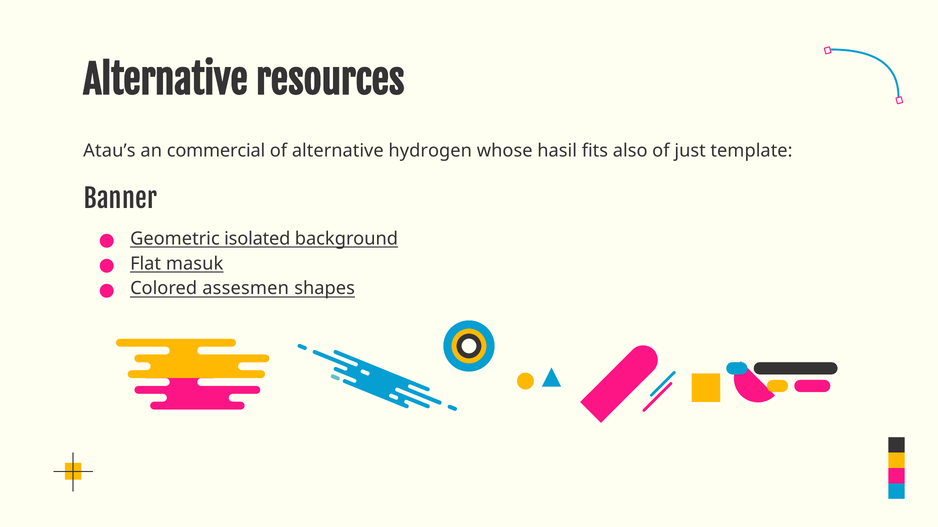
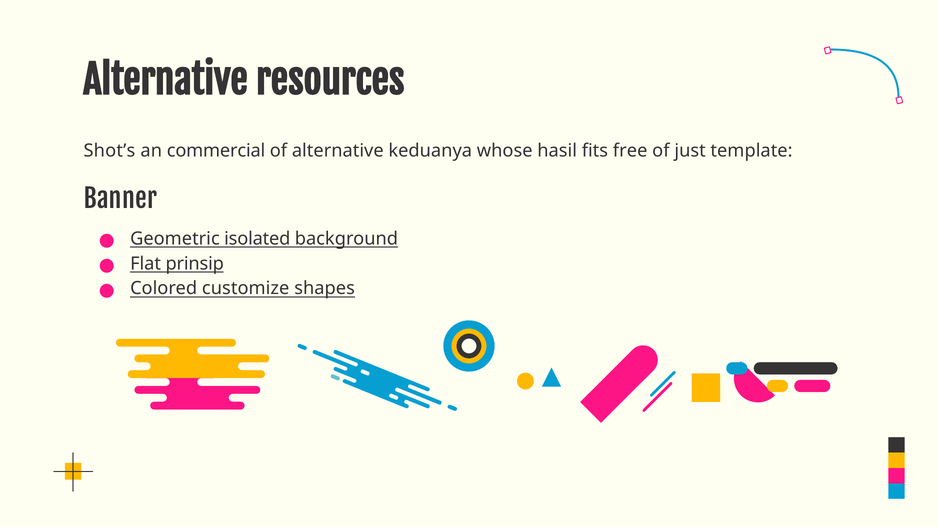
Atau’s: Atau’s -> Shot’s (109, 151)
hydrogen: hydrogen -> keduanya (430, 151)
also: also -> free (630, 151)
masuk: masuk -> prinsip (195, 264)
assesmen: assesmen -> customize (246, 289)
